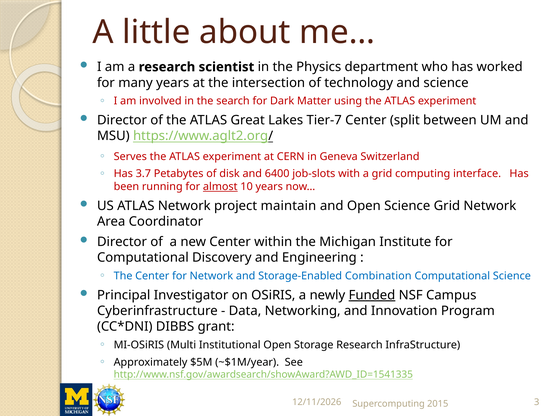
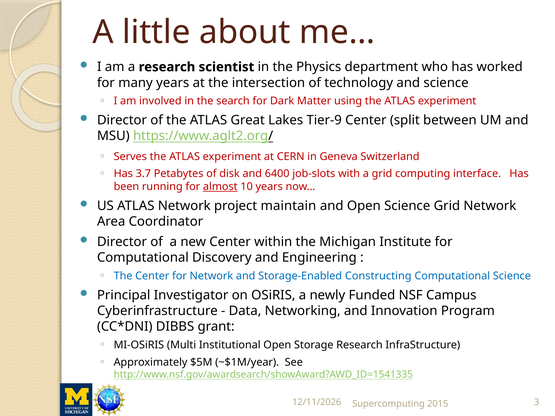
Tier-7: Tier-7 -> Tier-9 (324, 120)
Combination: Combination -> Constructing (378, 276)
Funded underline: present -> none (372, 295)
